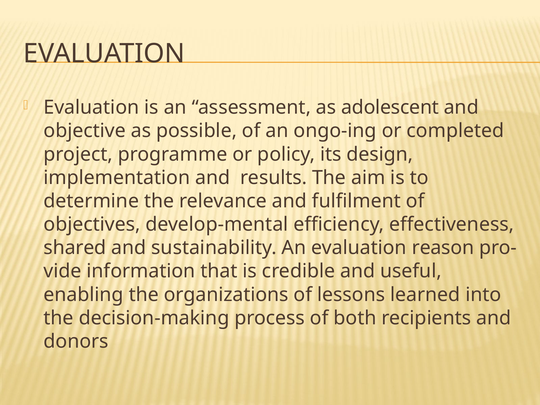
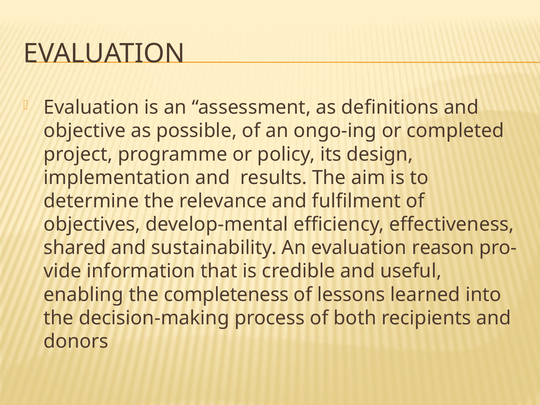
adolescent: adolescent -> definitions (390, 107)
organizations: organizations -> completeness (226, 295)
